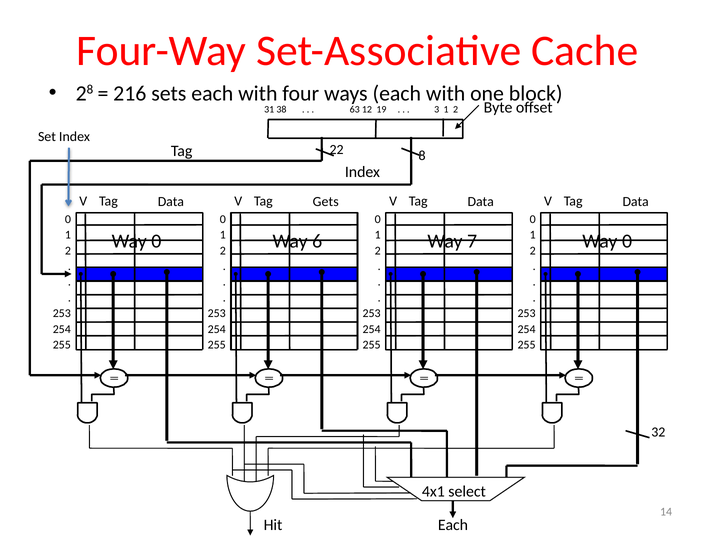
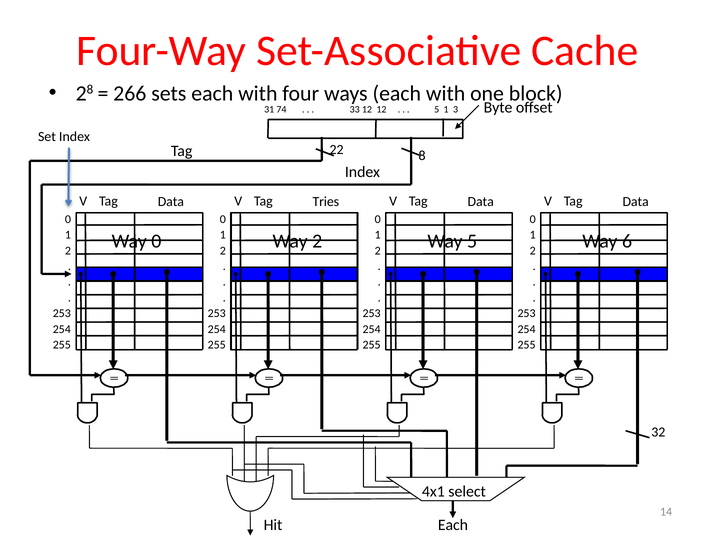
216: 216 -> 266 (130, 93)
38: 38 -> 74 (281, 109)
63: 63 -> 33 (355, 109)
12 19: 19 -> 12 (381, 109)
3: 3 -> 5 (437, 109)
2: 2 -> 3 (456, 109)
Gets: Gets -> Tries (326, 202)
Way 6: 6 -> 2 (317, 241)
Way 7: 7 -> 5 (472, 241)
0: 0 -> 6 (627, 241)
